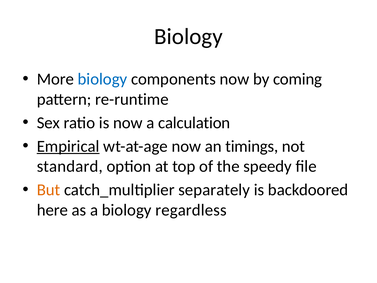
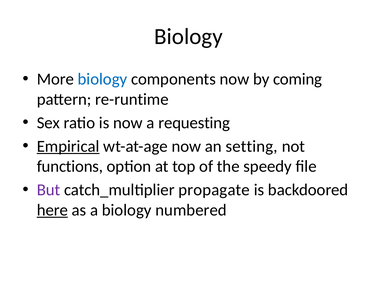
calculation: calculation -> requesting (194, 123)
timings: timings -> setting (252, 146)
standard: standard -> functions (70, 166)
But colour: orange -> purple (49, 190)
separately: separately -> propagate (214, 190)
here underline: none -> present (52, 210)
regardless: regardless -> numbered (191, 210)
